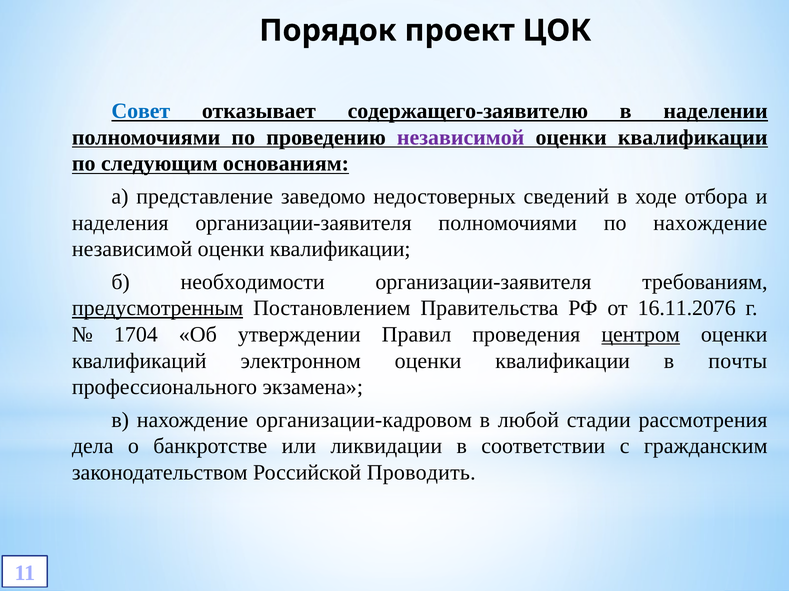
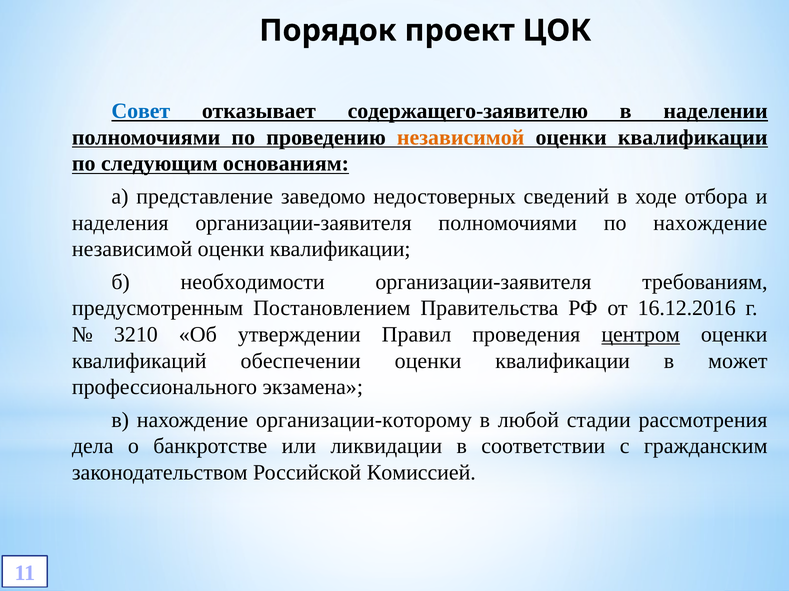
независимой colour: purple -> orange (461, 138)
предусмотренным underline: present -> none (158, 309)
16.11.2076: 16.11.2076 -> 16.12.2016 (687, 309)
1704: 1704 -> 3210 (136, 335)
электронном: электронном -> обеспечении (301, 361)
почты: почты -> может (738, 361)
организации-кадровом: организации-кадровом -> организации-которому (364, 420)
Проводить: Проводить -> Комиссией (421, 473)
